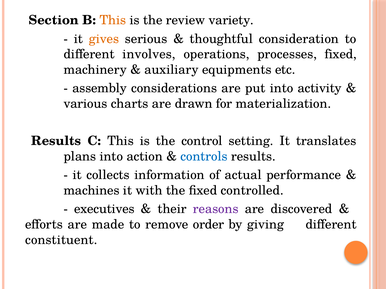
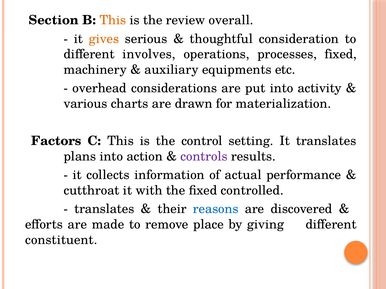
variety: variety -> overall (231, 20)
assembly: assembly -> overhead (100, 88)
Results: Results -> Factors (56, 141)
controls colour: blue -> purple (204, 157)
machines: machines -> cutthroat (92, 191)
executives: executives -> translates (104, 209)
reasons colour: purple -> blue (216, 209)
order: order -> place (208, 225)
